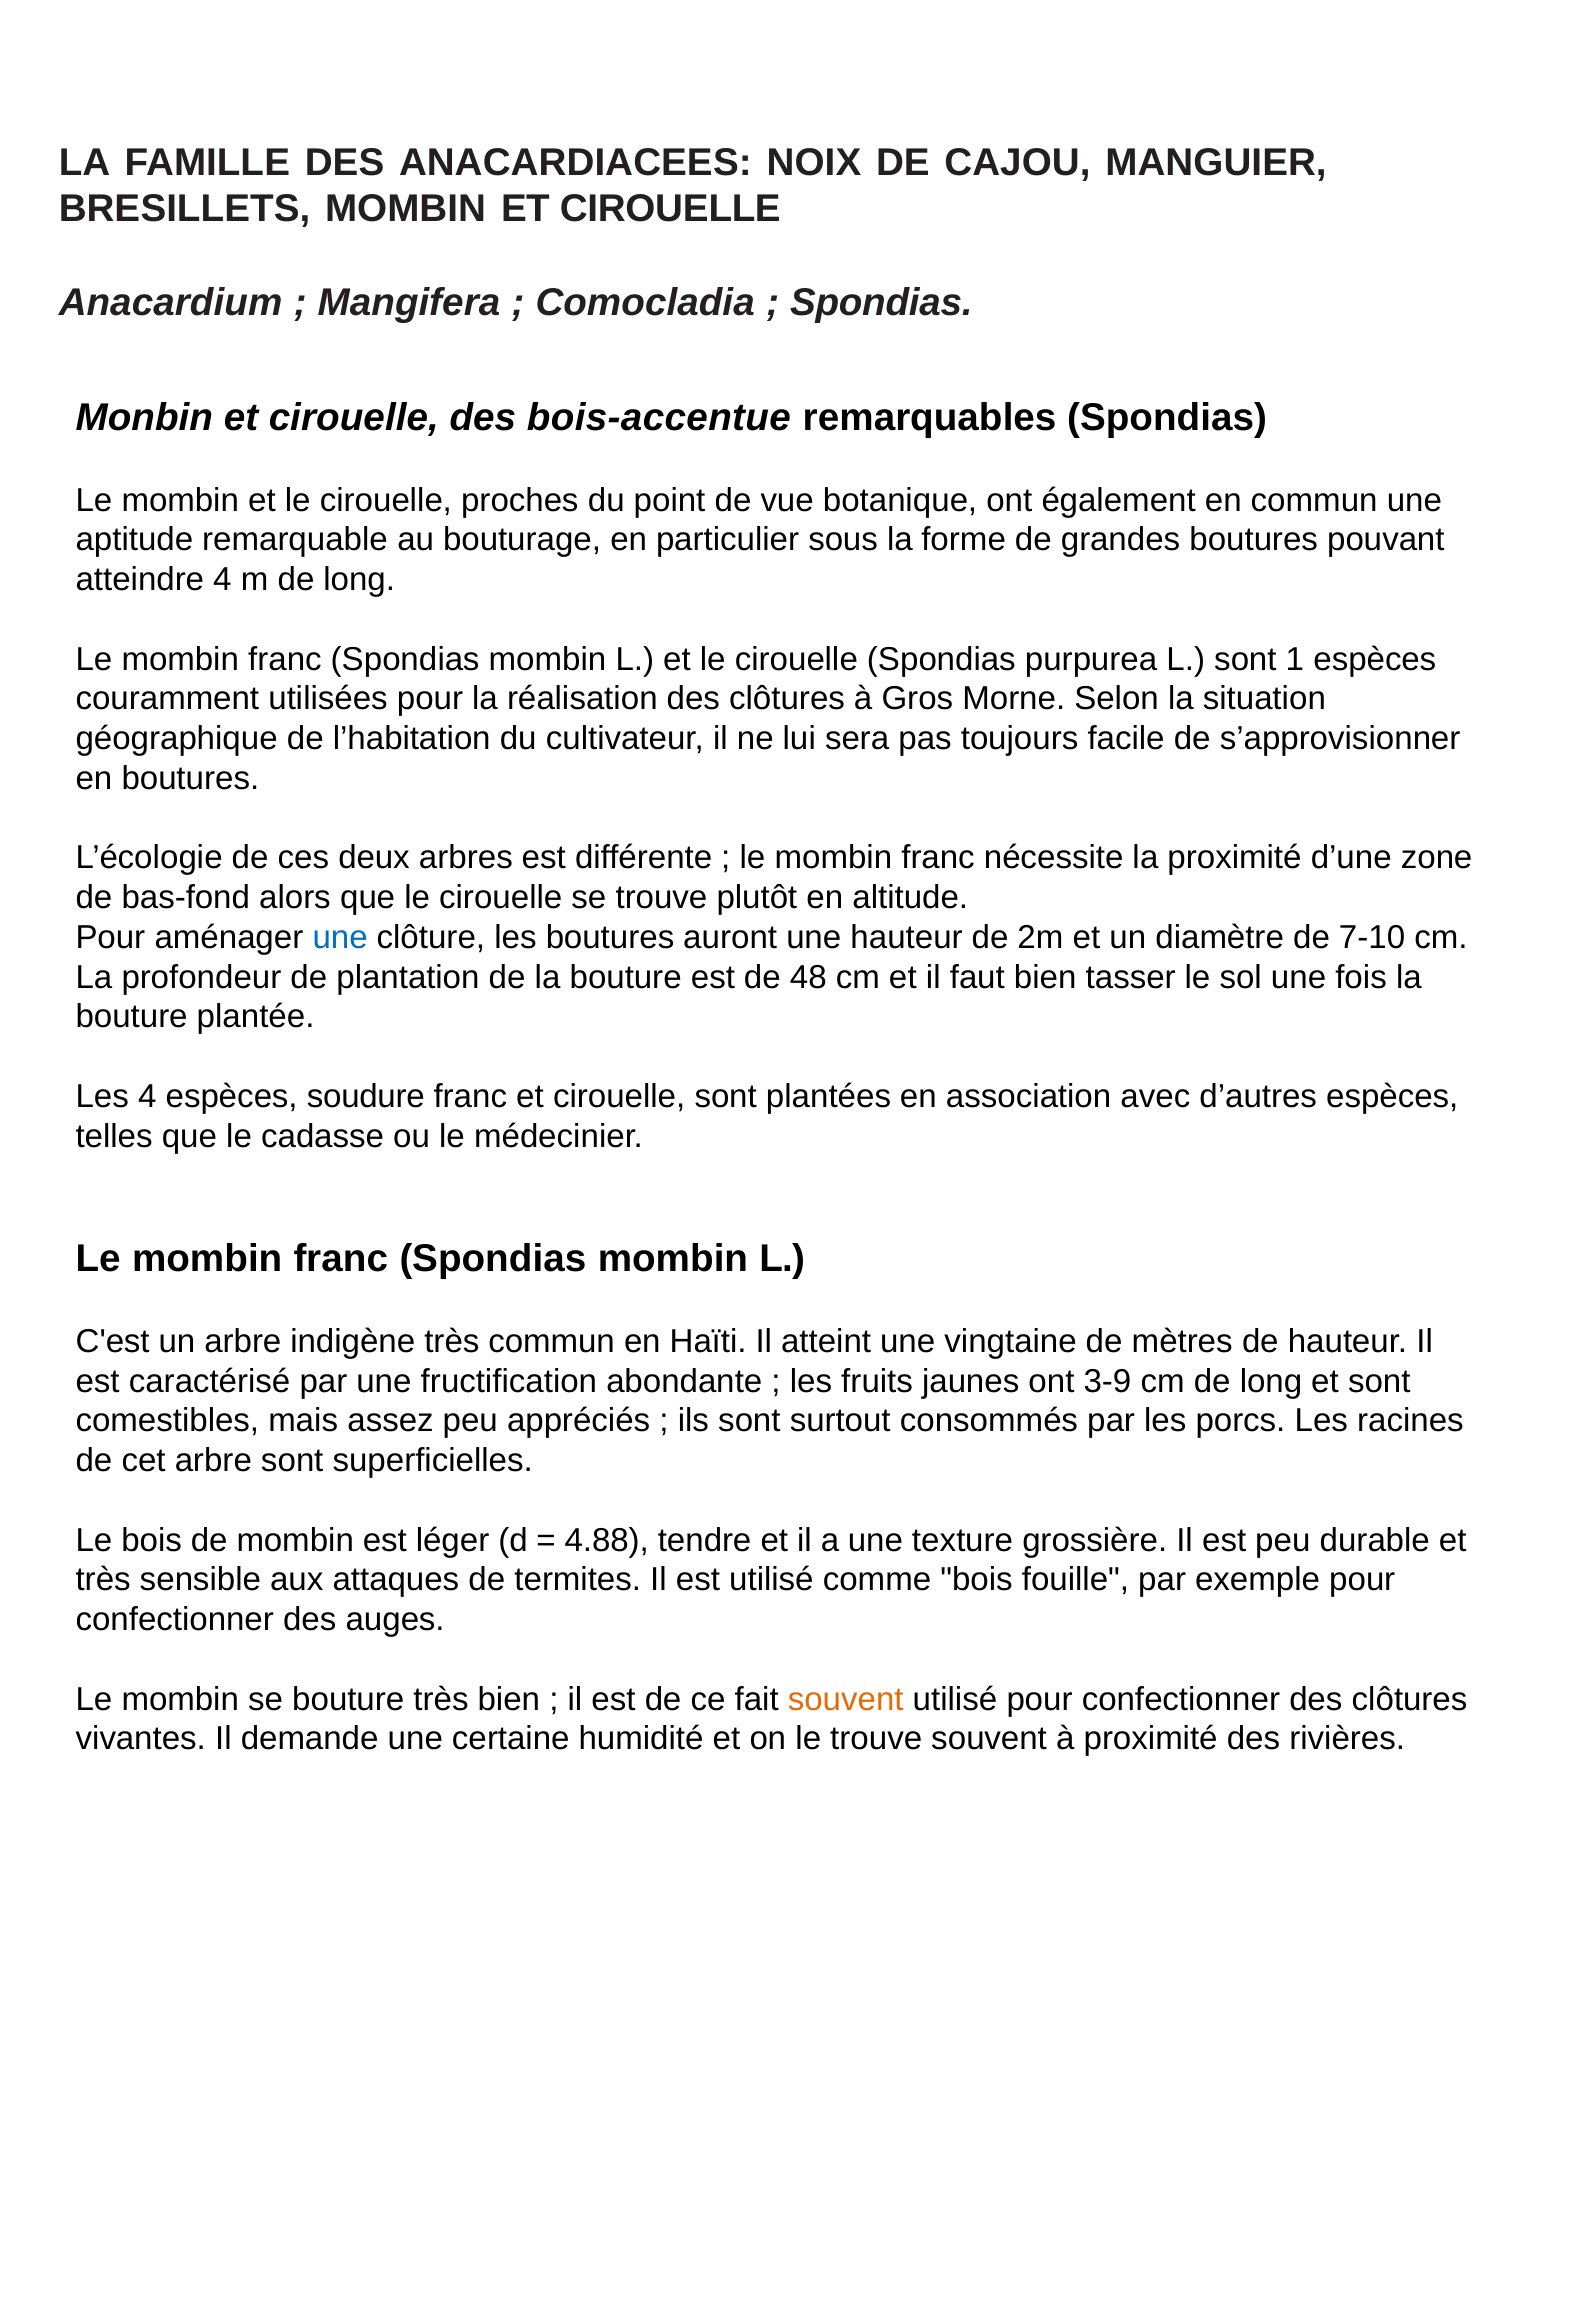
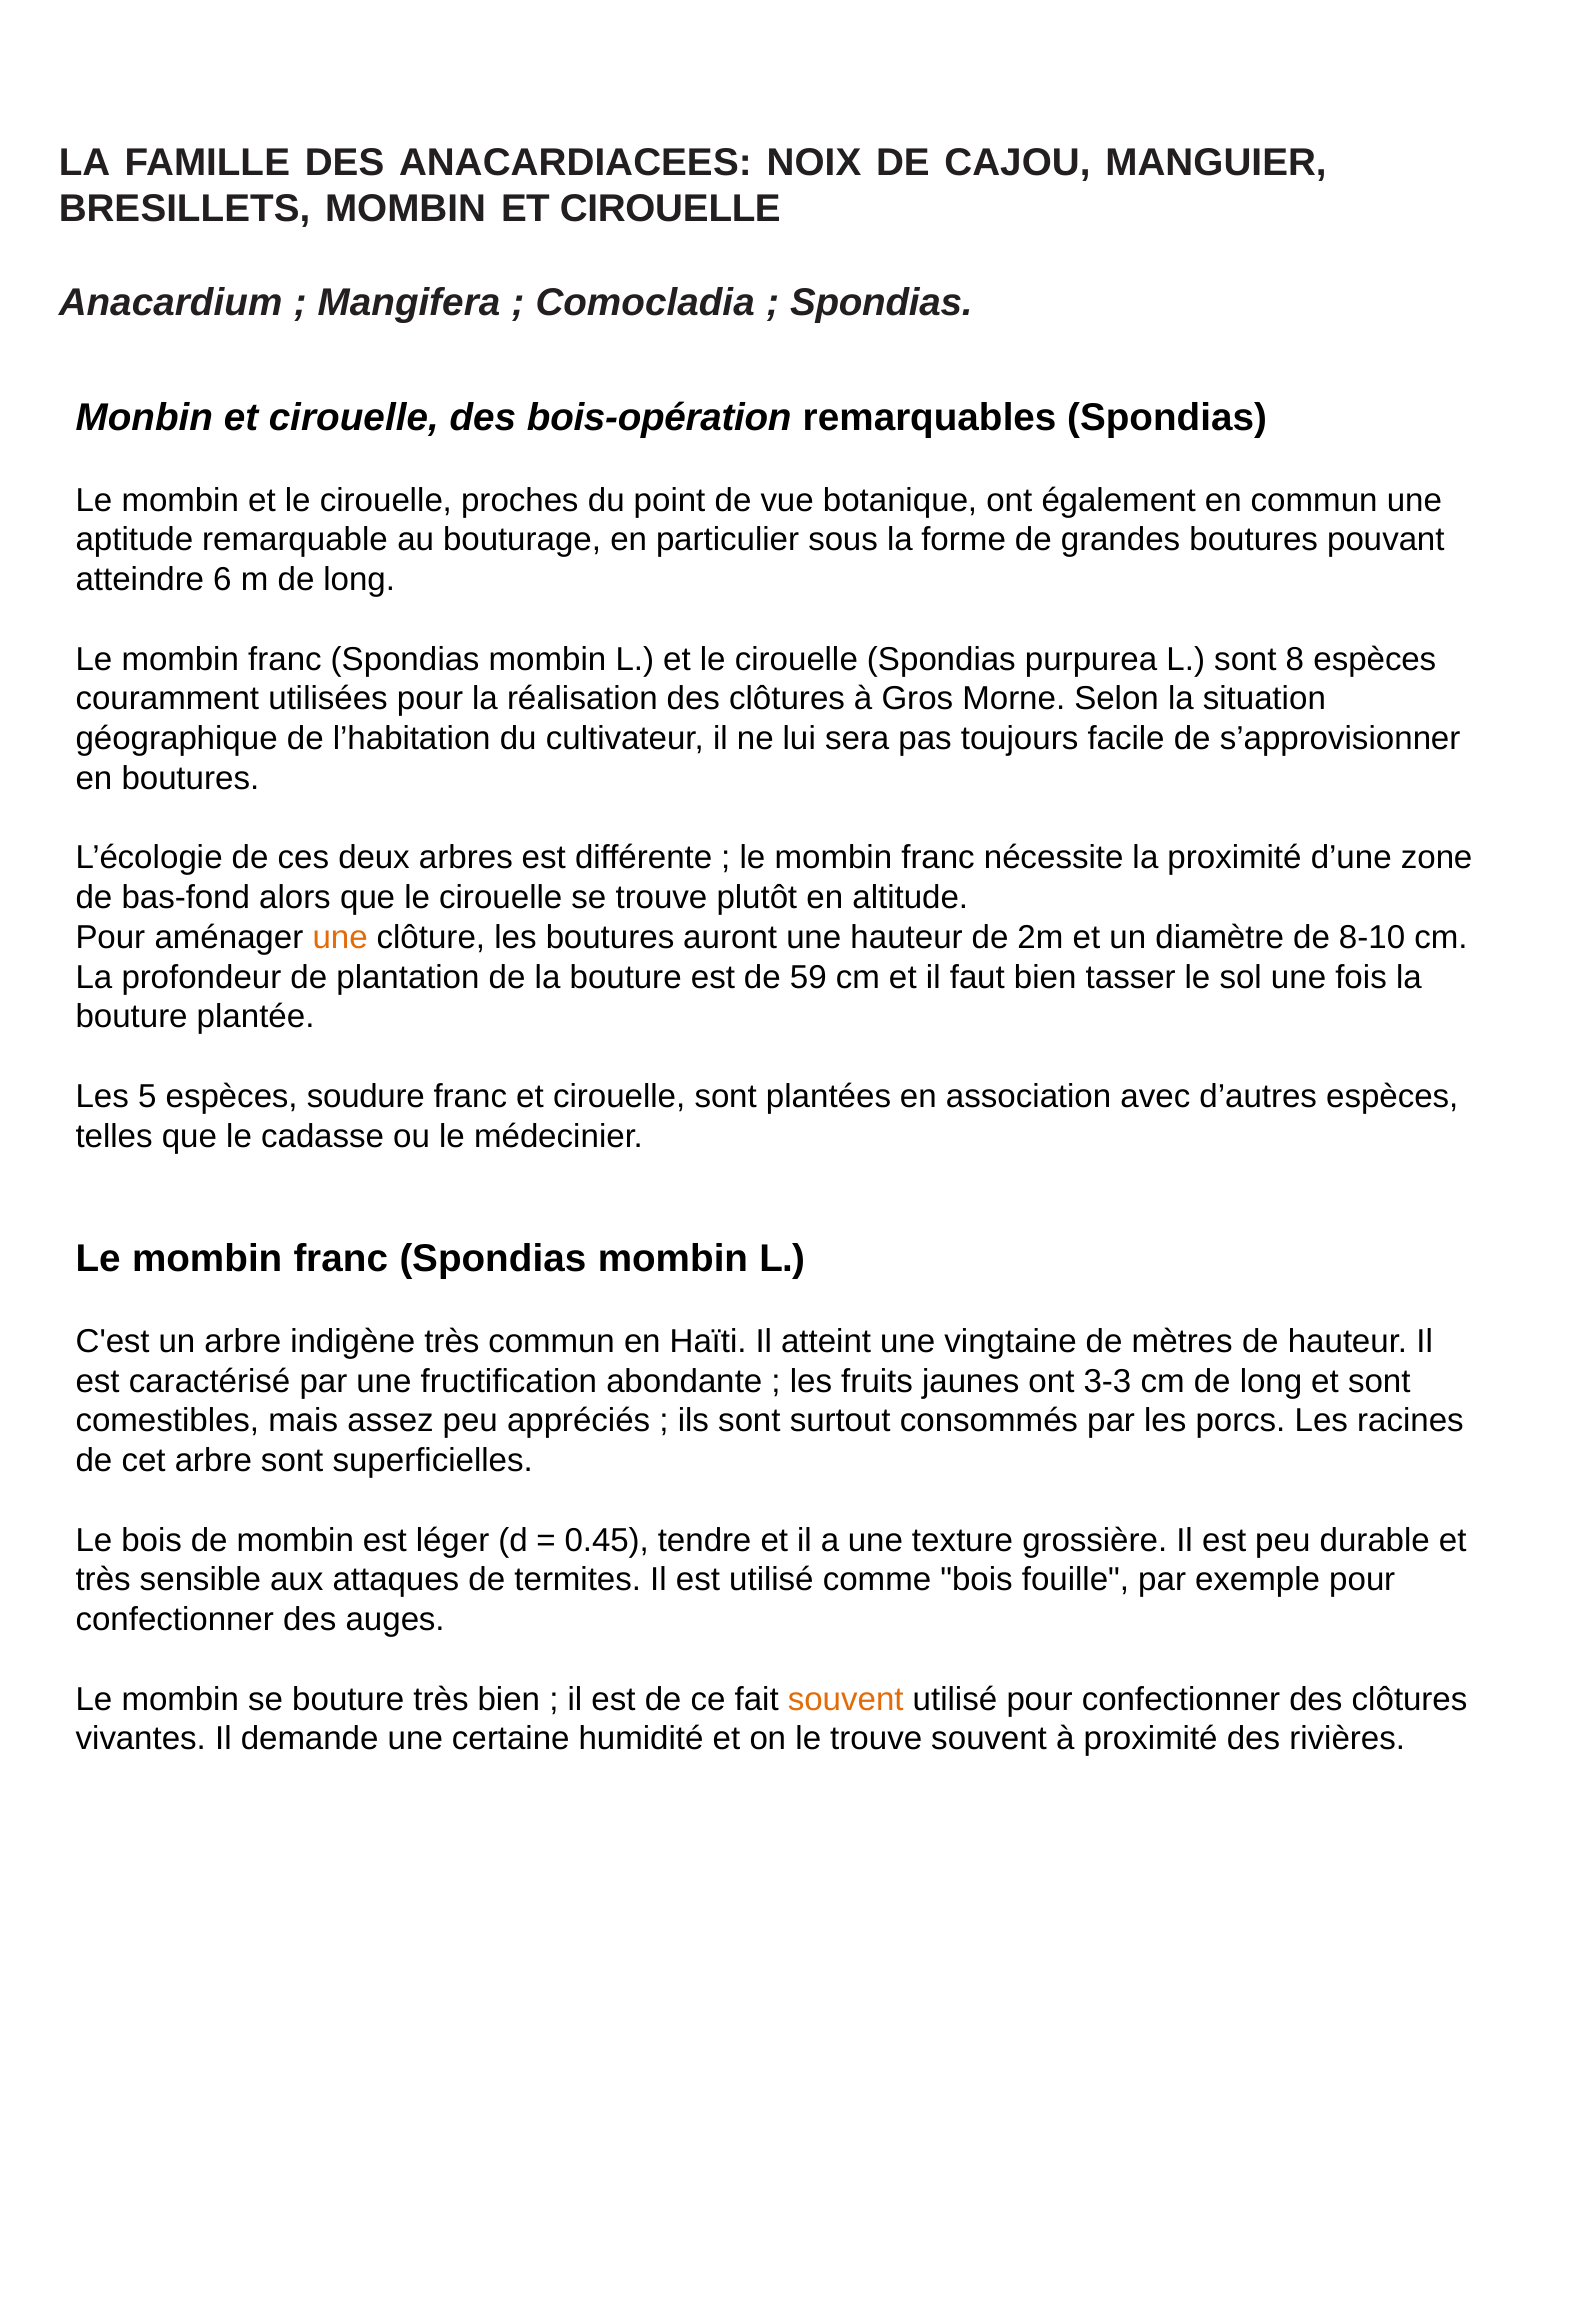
bois-accentue: bois-accentue -> bois-opération (659, 418)
atteindre 4: 4 -> 6 (222, 579)
1: 1 -> 8 (1295, 659)
une colour: blue -> orange (340, 937)
7-10: 7-10 -> 8-10 (1372, 937)
48: 48 -> 59 (808, 977)
Les 4: 4 -> 5 (147, 1096)
3-9: 3-9 -> 3-3 (1107, 1381)
4.88: 4.88 -> 0.45 (607, 1540)
